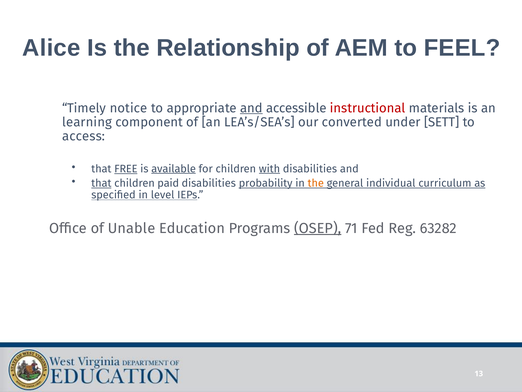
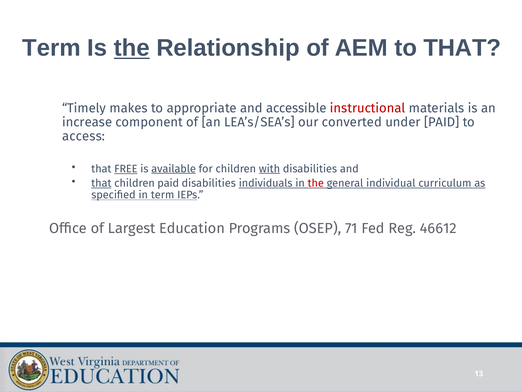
Alice: Alice -> Term (51, 48)
the underline: none -> present (132, 48)
to FEEL: FEEL -> THAT (462, 48)
notice: notice -> makes (129, 108)
and underline: present -> none (251, 108)
learning: learning -> increase (87, 122)
under SETT: SETT -> PAID (442, 122)
probability: probability -> individuals (266, 183)
the colour: orange -> red (316, 183)
in level: level -> term (163, 195)
Unable: Unable -> Largest (132, 228)
OSEP underline: present -> none (318, 228)
63282: 63282 -> 46612 (438, 228)
